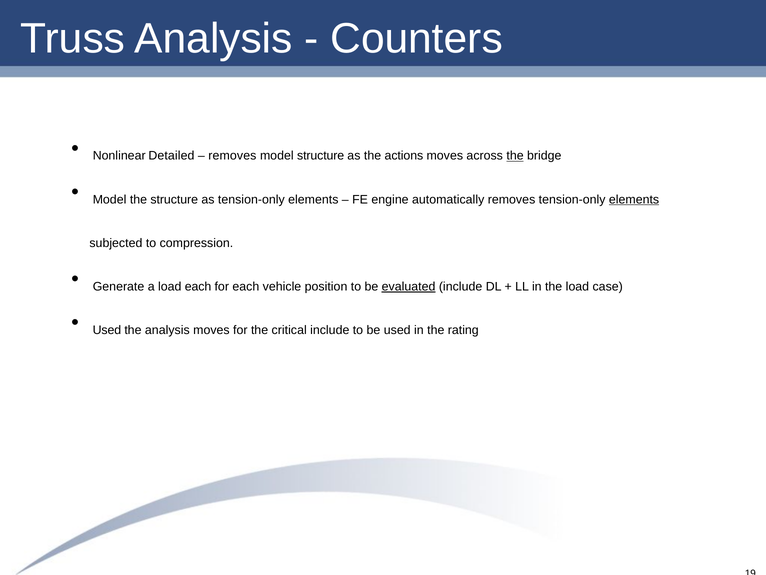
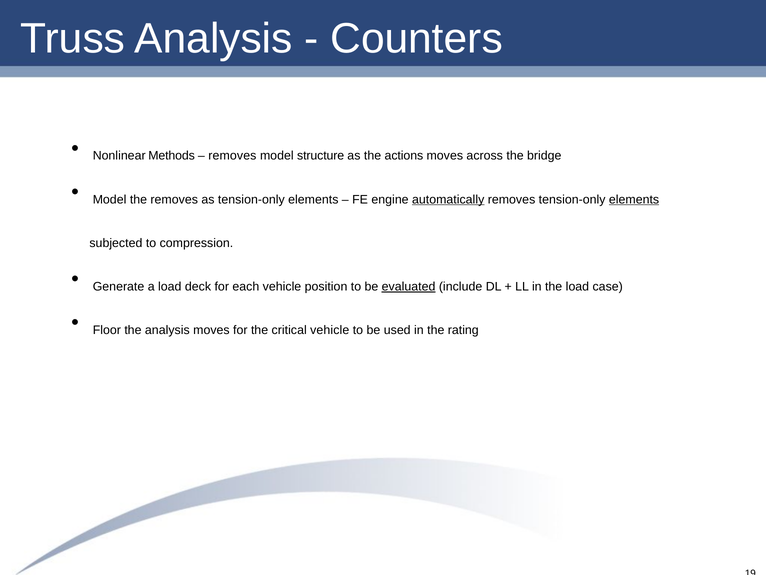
Detailed: Detailed -> Methods (172, 156)
the underline: present -> none (515, 156)
the structure: structure -> removes (174, 199)
automatically underline: none -> present (448, 199)
load each: each -> deck (198, 286)
Used: Used -> Floor (107, 330)
critical include: include -> vehicle (330, 330)
